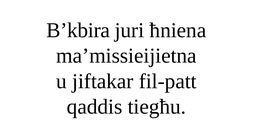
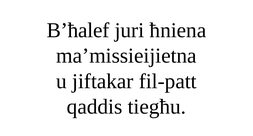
B’kbira: B’kbira -> B’ħalef (78, 30)
